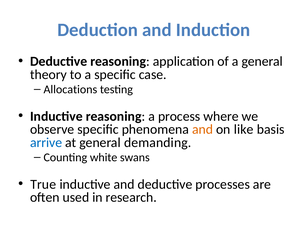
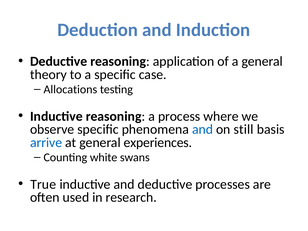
and colour: orange -> blue (202, 129)
like: like -> still (244, 129)
demanding: demanding -> experiences (158, 143)
